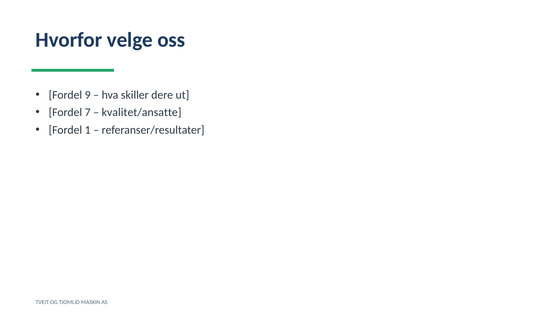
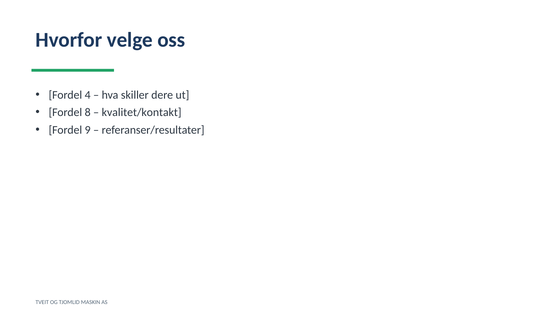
9: 9 -> 4 (88, 95)
7: 7 -> 8 (88, 112)
kvalitet/ansatte: kvalitet/ansatte -> kvalitet/kontakt (142, 112)
1: 1 -> 9 (88, 130)
